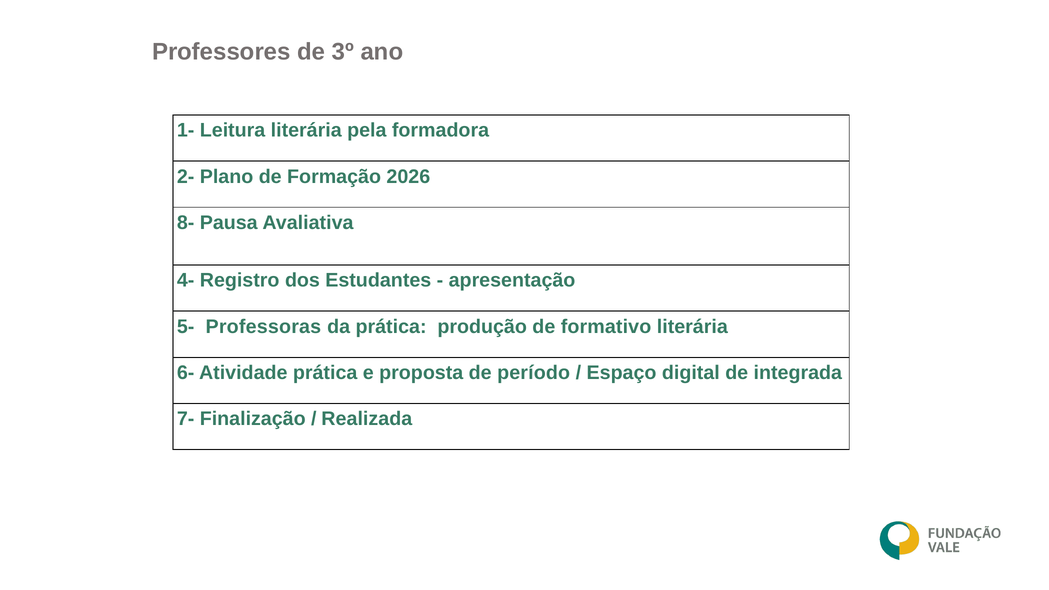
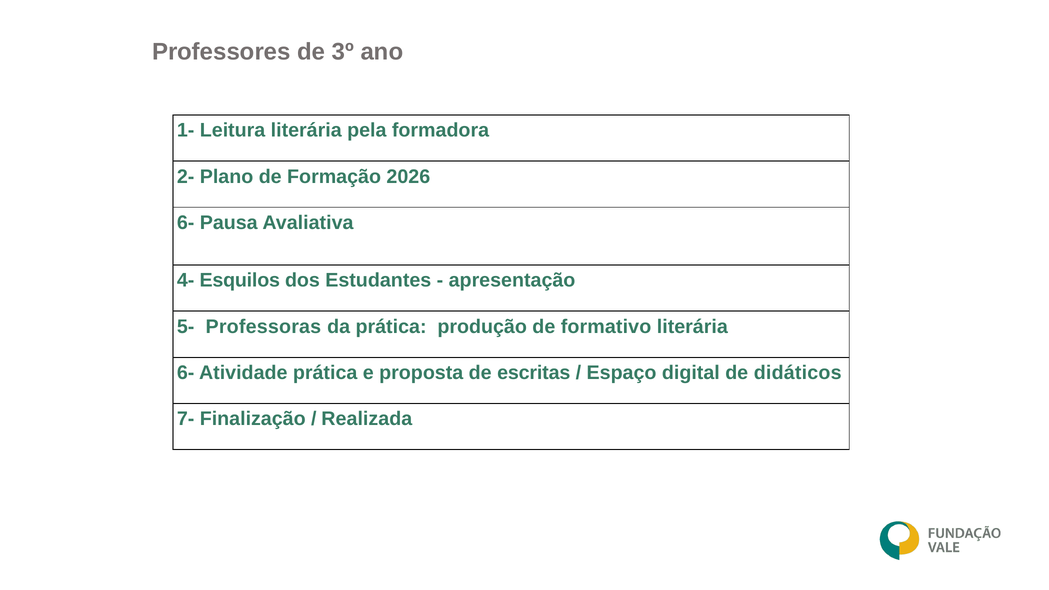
8-: 8- -> 6- (186, 223)
Registro: Registro -> Esquilos (240, 280)
período: período -> escritas (534, 373)
integrada: integrada -> didáticos (798, 373)
